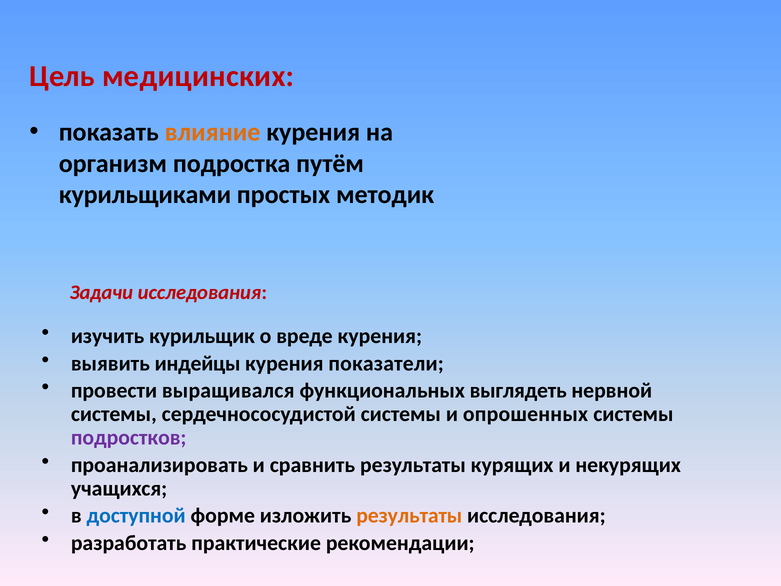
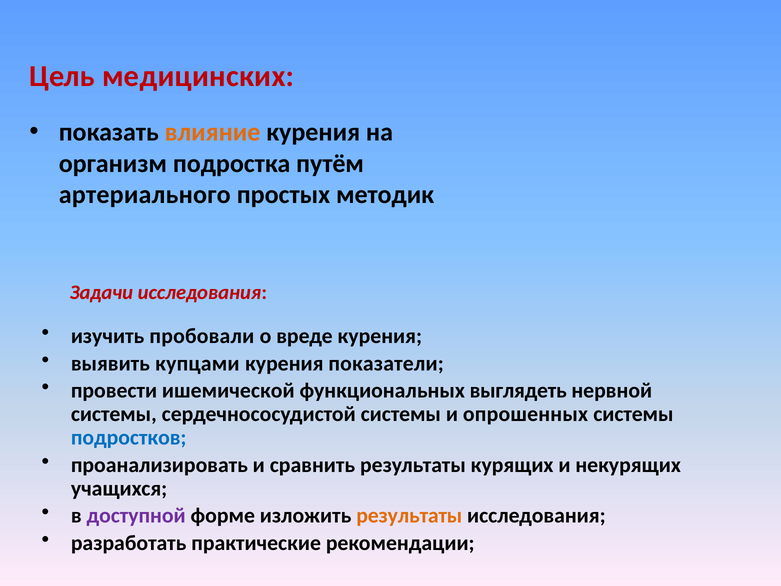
курильщиками: курильщиками -> артериального (145, 195)
курильщик: курильщик -> пробовали (202, 336)
индейцы: индейцы -> купцами (197, 363)
выращивался: выращивался -> ишемической (228, 391)
подростков colour: purple -> blue (129, 437)
доступной colour: blue -> purple (136, 515)
